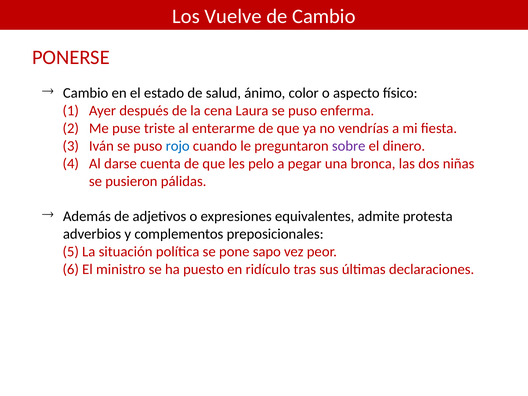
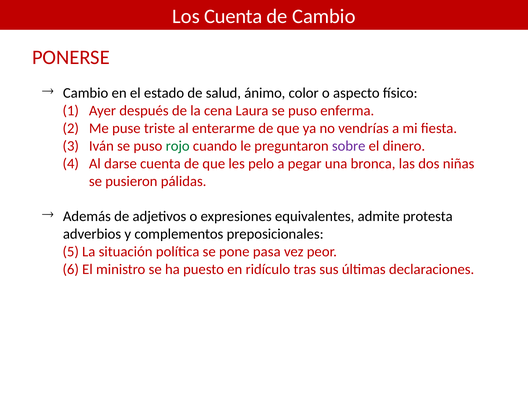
Los Vuelve: Vuelve -> Cuenta (233, 16)
rojo colour: blue -> green (178, 146)
sapo: sapo -> pasa (267, 252)
